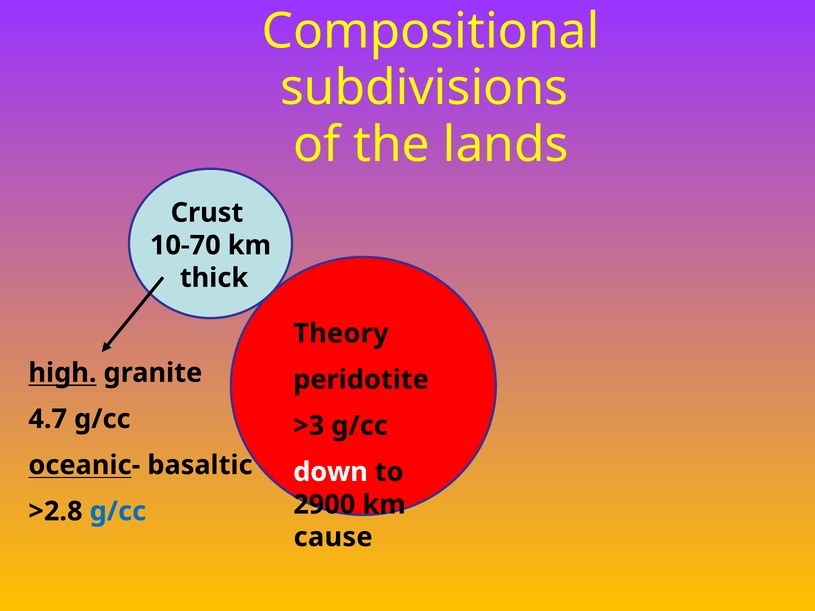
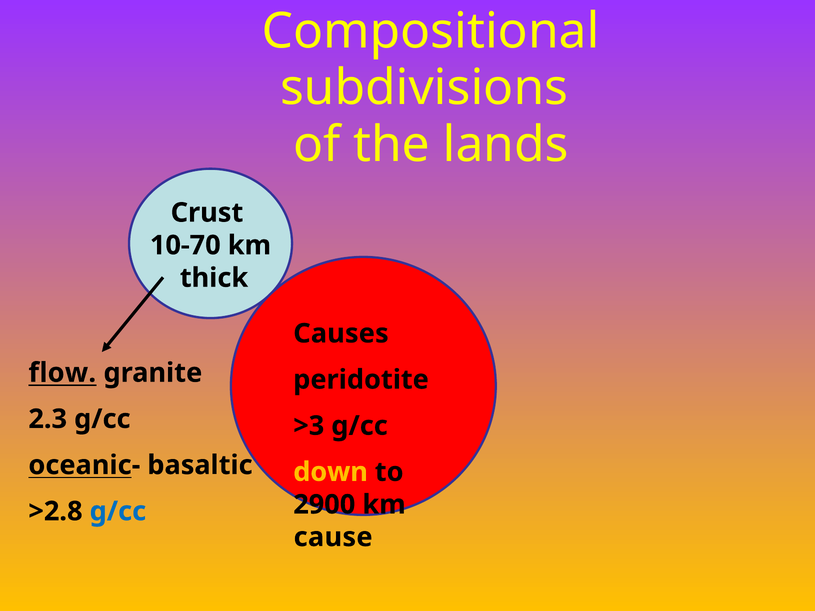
Theory: Theory -> Causes (341, 334)
high: high -> flow (62, 373)
4.7: 4.7 -> 2.3 (48, 419)
down colour: white -> yellow (331, 472)
